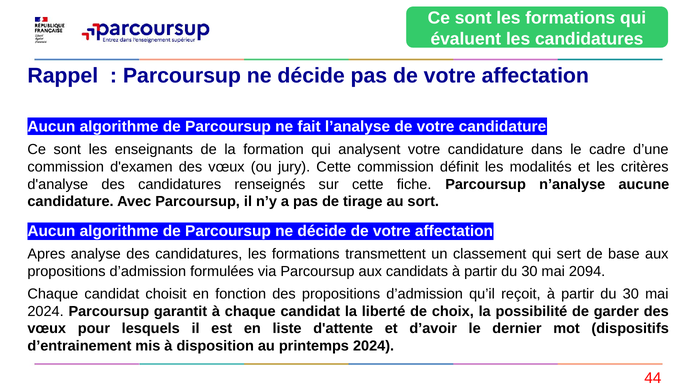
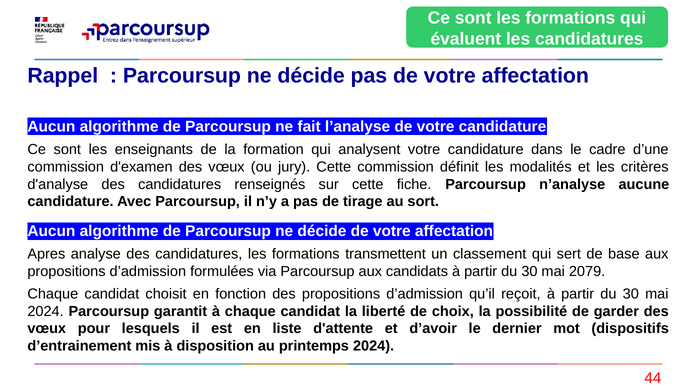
2094: 2094 -> 2079 (587, 272)
